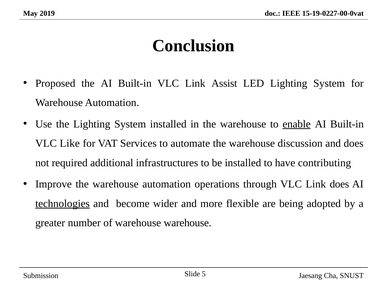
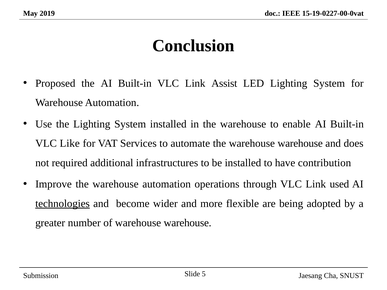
enable underline: present -> none (297, 124)
the warehouse discussion: discussion -> warehouse (300, 144)
contributing: contributing -> contribution (325, 163)
Link does: does -> used (339, 184)
